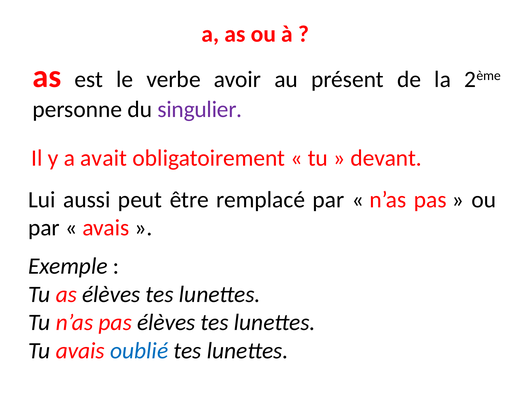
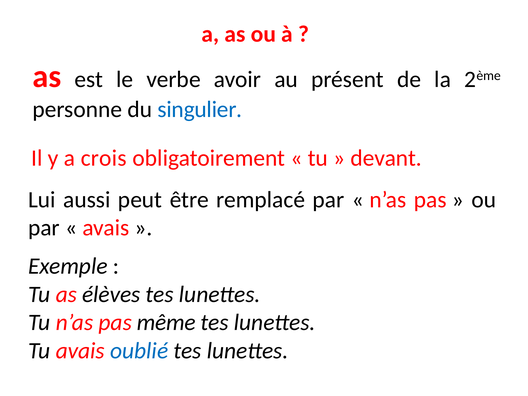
singulier colour: purple -> blue (200, 109)
avait: avait -> crois (104, 158)
pas élèves: élèves -> même (166, 323)
